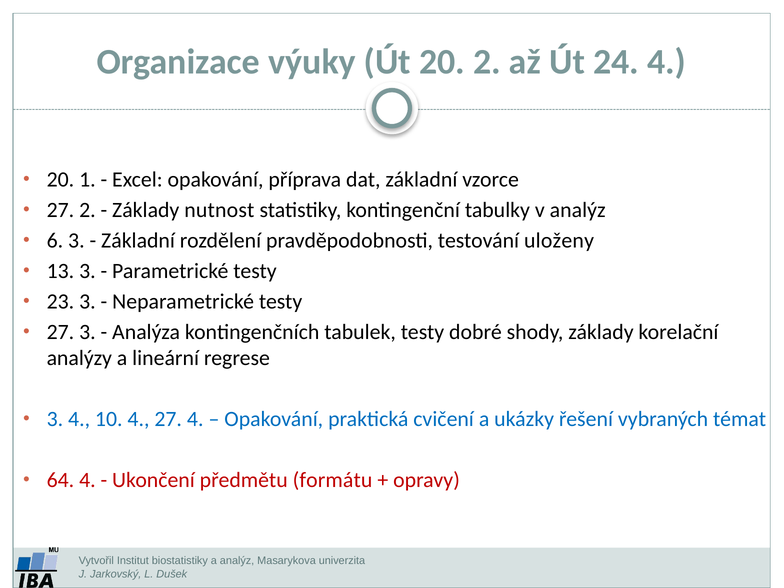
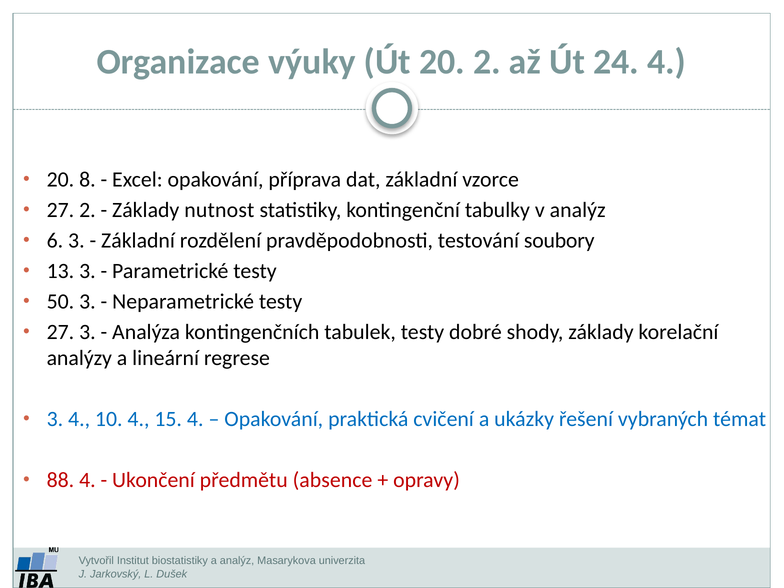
1: 1 -> 8 (87, 180)
uloženy: uloženy -> soubory (559, 241)
23: 23 -> 50 (60, 302)
4 27: 27 -> 15 (168, 419)
64: 64 -> 88 (60, 480)
formátu: formátu -> absence (333, 480)
